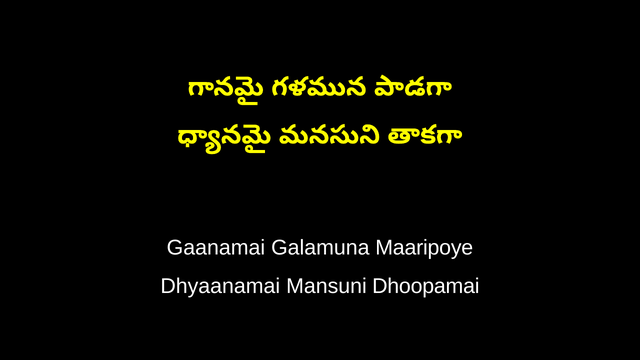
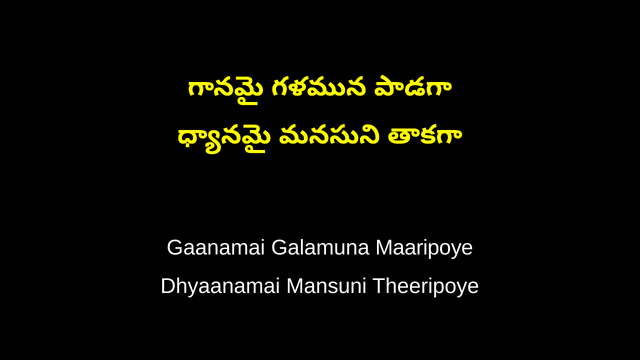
Dhoopamai: Dhoopamai -> Theeripoye (426, 286)
